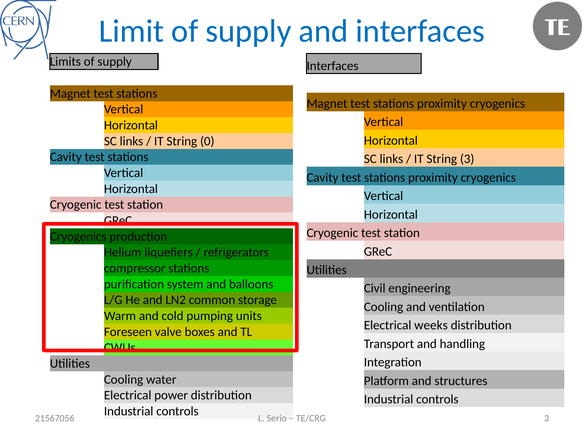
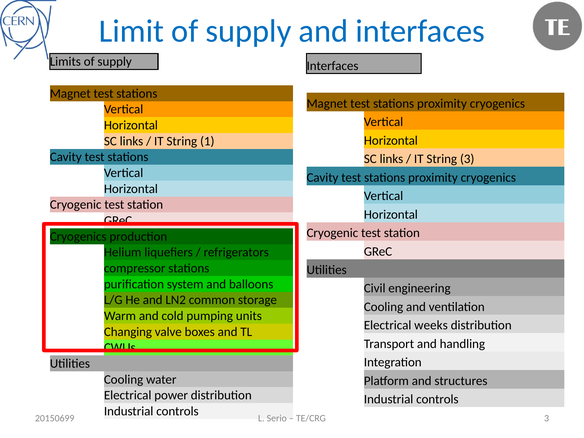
0: 0 -> 1 (207, 141)
Foreseen: Foreseen -> Changing (128, 332)
21567056: 21567056 -> 20150699 (55, 418)
